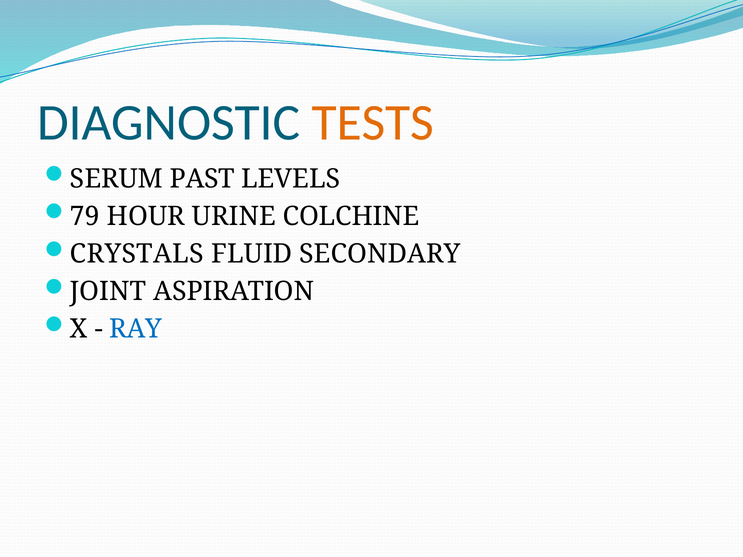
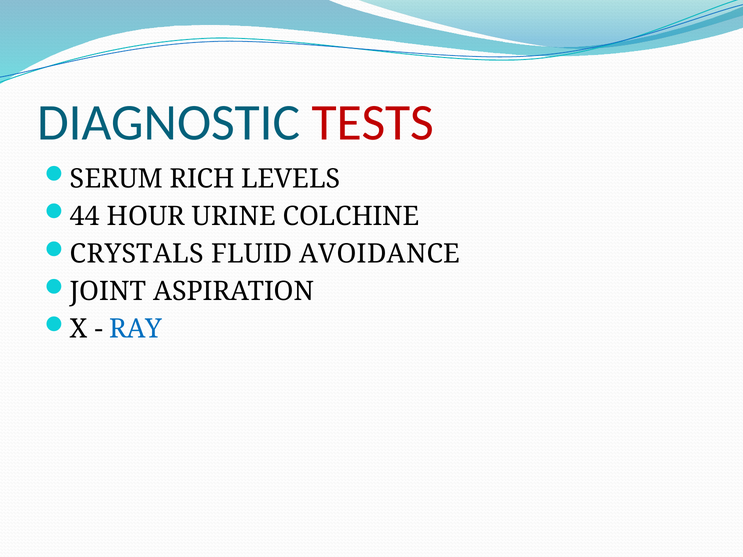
TESTS colour: orange -> red (373, 123)
PAST: PAST -> RICH (202, 179)
79: 79 -> 44 (85, 216)
SECONDARY: SECONDARY -> AVOIDANCE (380, 254)
